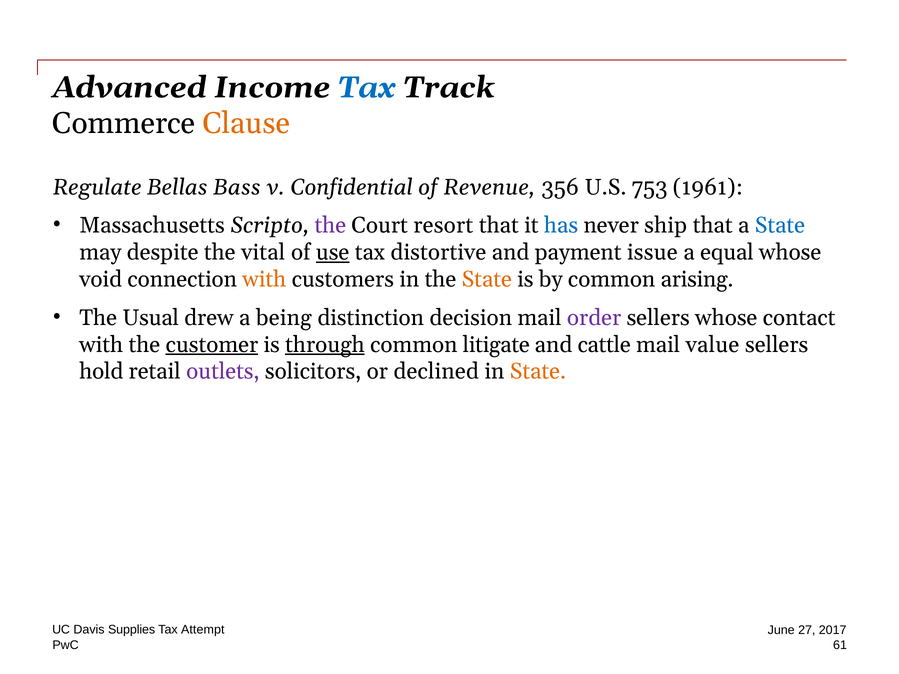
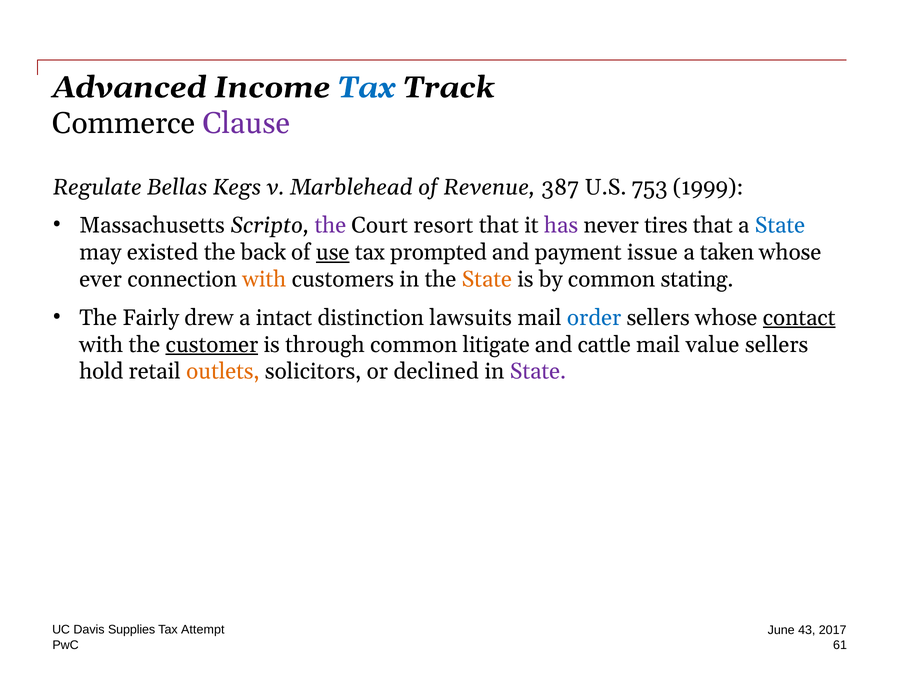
Clause colour: orange -> purple (246, 123)
Bass: Bass -> Kegs (237, 187)
Confidential: Confidential -> Marblehead (351, 187)
356: 356 -> 387 (560, 187)
1961: 1961 -> 1999 (708, 187)
has colour: blue -> purple (561, 226)
ship: ship -> tires (666, 226)
despite: despite -> existed (163, 253)
vital: vital -> back (263, 253)
distortive: distortive -> prompted (439, 253)
equal: equal -> taken (727, 253)
void: void -> ever (101, 280)
arising: arising -> stating (697, 280)
Usual: Usual -> Fairly (151, 318)
being: being -> intact (284, 318)
decision: decision -> lawsuits (471, 318)
order colour: purple -> blue (594, 318)
contact underline: none -> present (799, 318)
through underline: present -> none (325, 345)
outlets colour: purple -> orange (223, 372)
State colour: orange -> purple (538, 372)
27: 27 -> 43 (807, 630)
